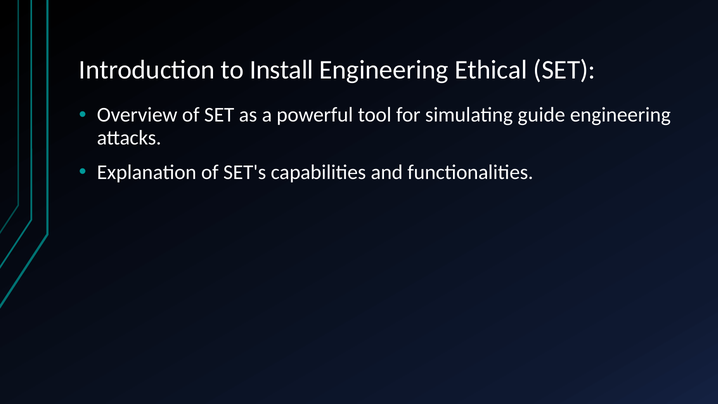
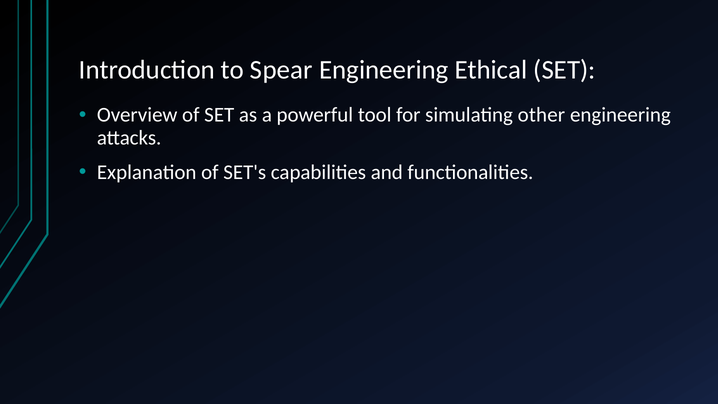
Install: Install -> Spear (281, 70)
guide: guide -> other (541, 115)
